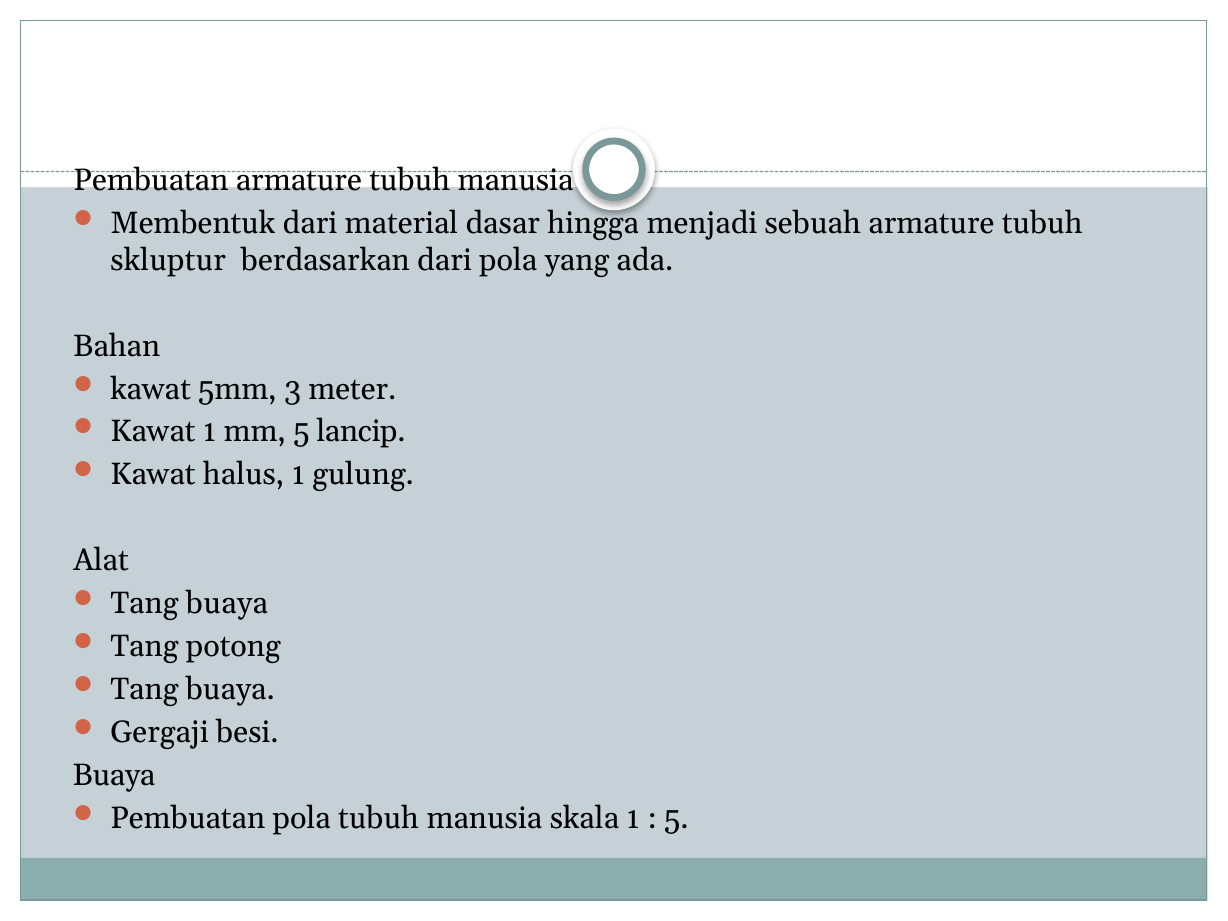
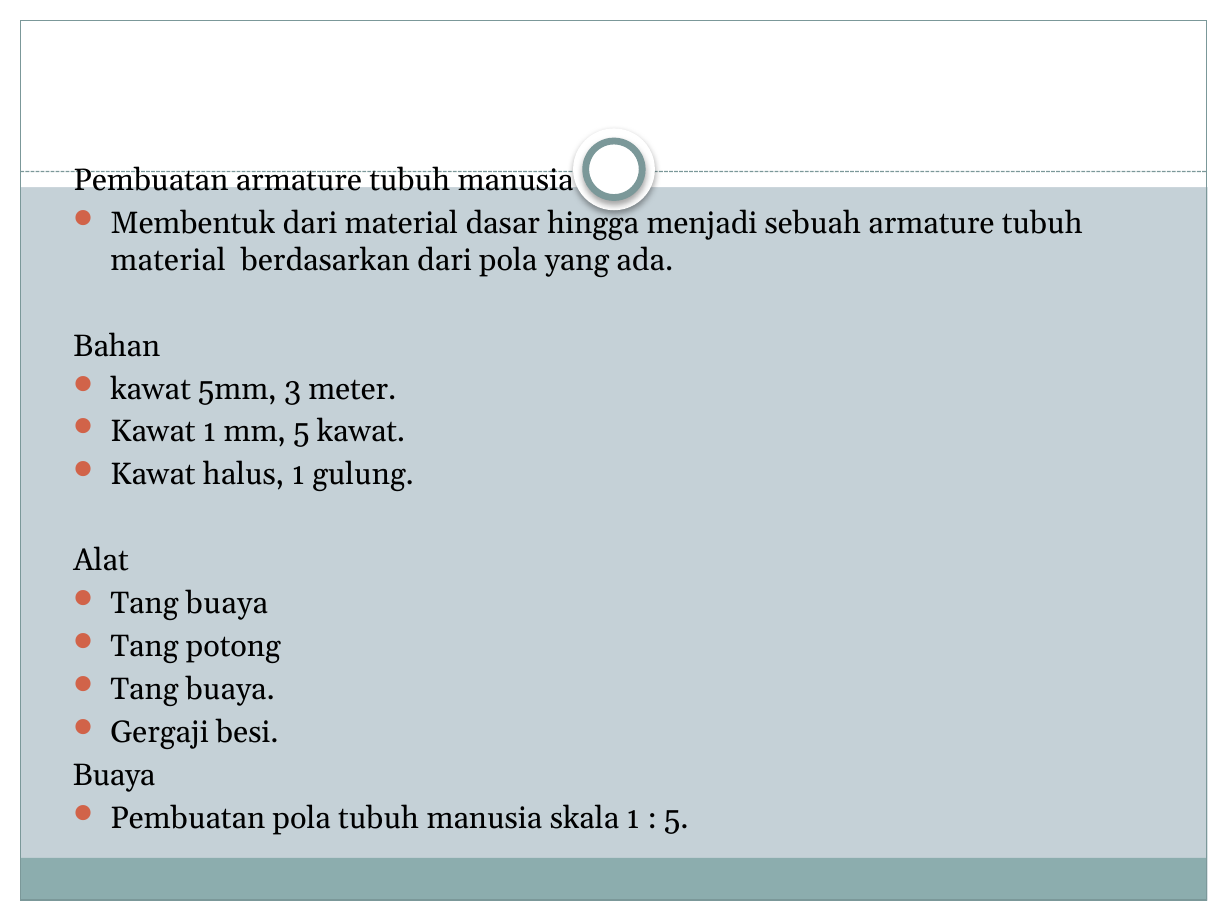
skluptur: skluptur -> material (168, 260)
5 lancip: lancip -> kawat (361, 432)
